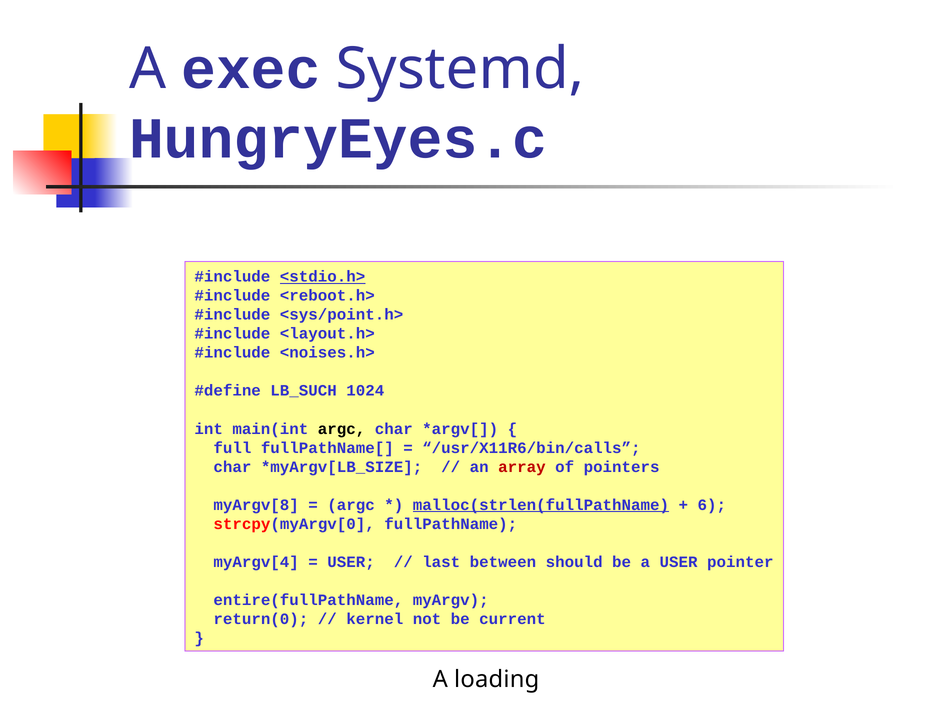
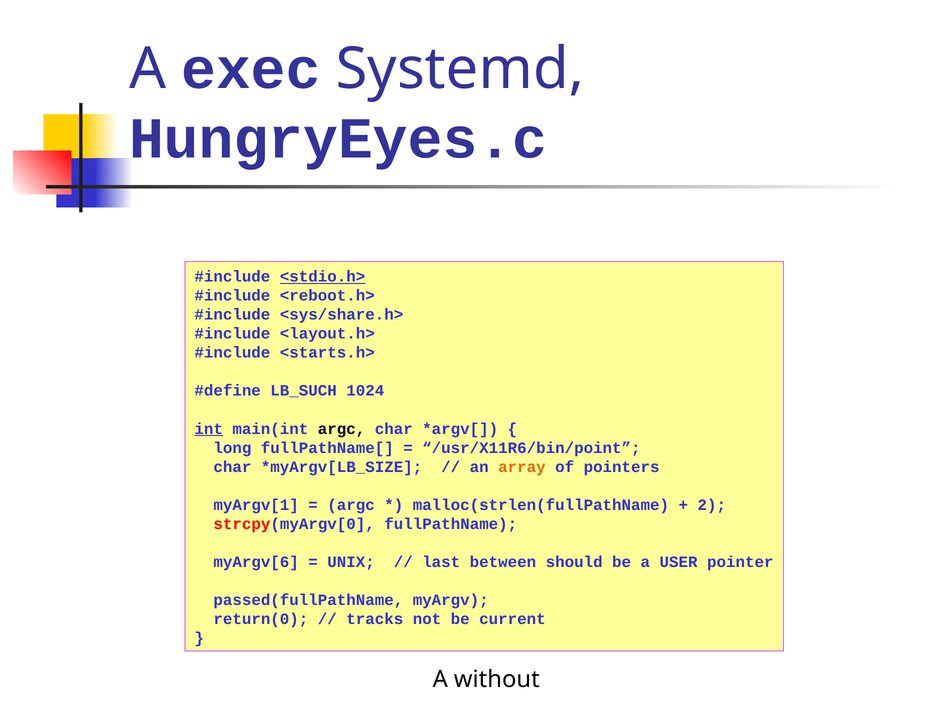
<sys/point.h>: <sys/point.h> -> <sys/share.h> (342, 314)
<noises.h>: <noises.h> -> <starts.h> (327, 352)
int underline: none -> present (209, 428)
full: full -> long (232, 447)
/usr/X11R6/bin/calls: /usr/X11R6/bin/calls -> /usr/X11R6/bin/point (531, 447)
array colour: red -> orange (522, 466)
myArgv[8: myArgv[8 -> myArgv[1 (256, 504)
malloc(strlen(fullPathName underline: present -> none (541, 504)
6: 6 -> 2 (712, 504)
myArgv[4: myArgv[4 -> myArgv[6 (256, 561)
USER: USER -> UNIX (351, 561)
entire(fullPathName: entire(fullPathName -> passed(fullPathName (308, 599)
kernel: kernel -> tracks (375, 618)
loading: loading -> without (497, 679)
